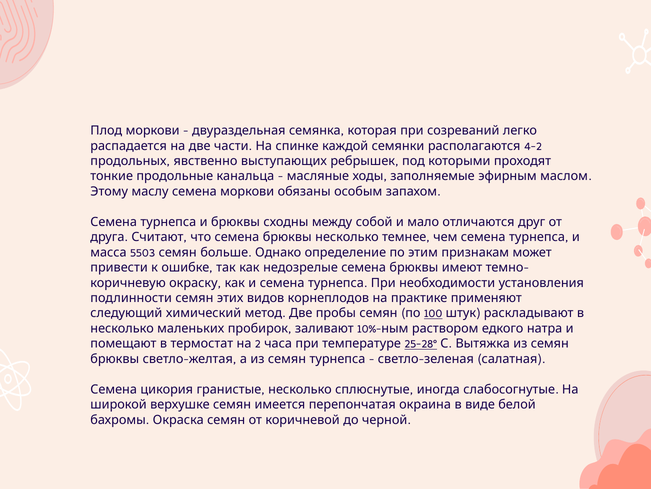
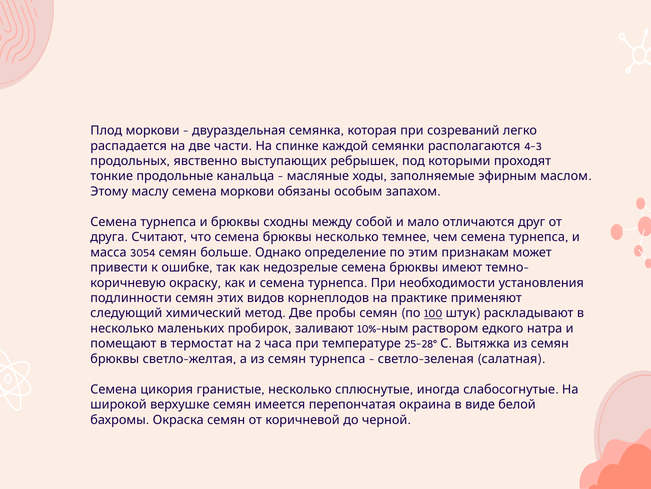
4-2: 4-2 -> 4-3 (533, 146)
5503: 5503 -> 3054 (143, 252)
25-28° underline: present -> none (421, 343)
